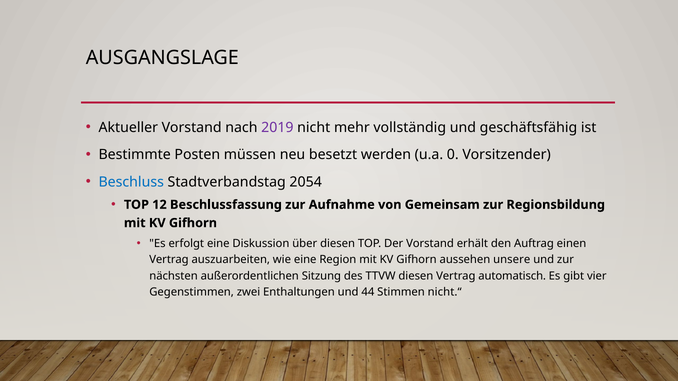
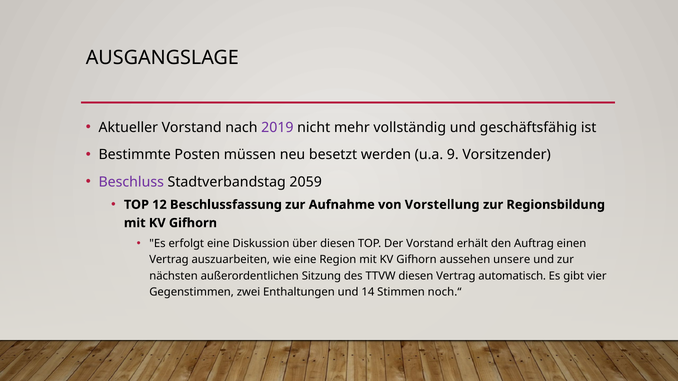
0: 0 -> 9 (453, 155)
Beschluss colour: blue -> purple (131, 182)
2054: 2054 -> 2059 (306, 182)
Gemeinsam: Gemeinsam -> Vorstellung (442, 205)
44: 44 -> 14 (368, 292)
nicht.“: nicht.“ -> noch.“ (445, 292)
